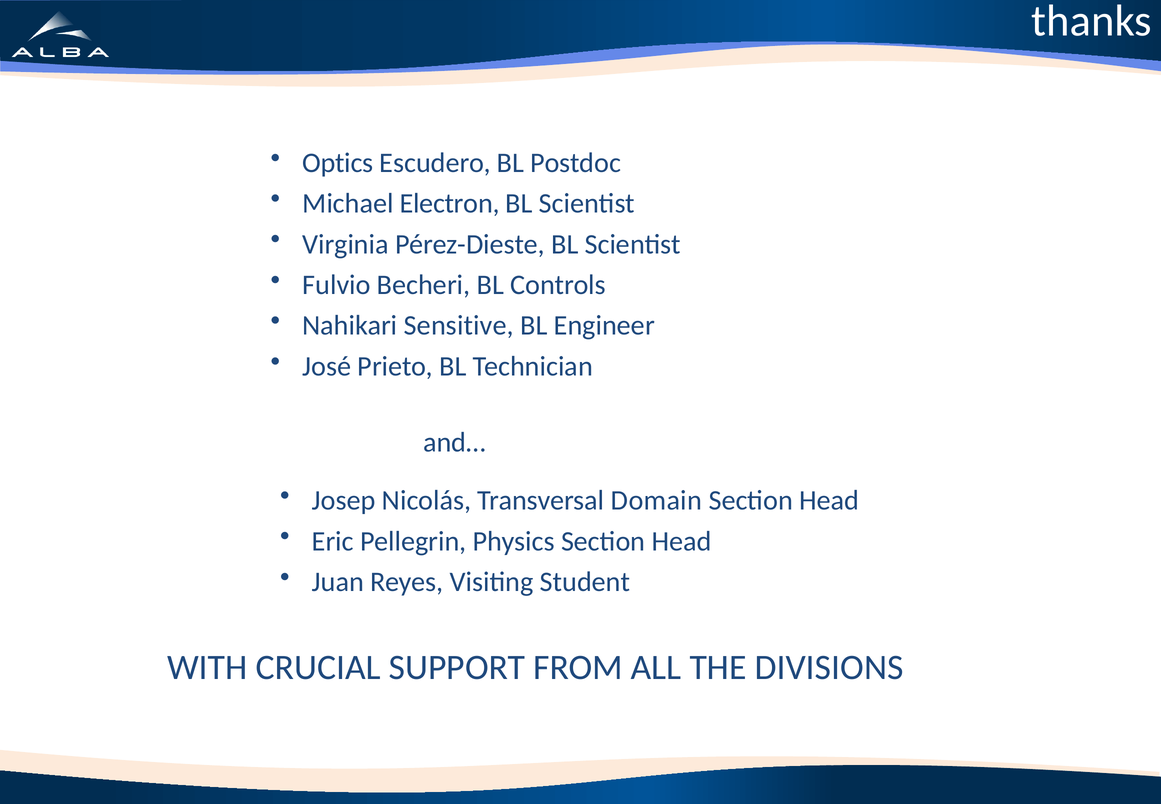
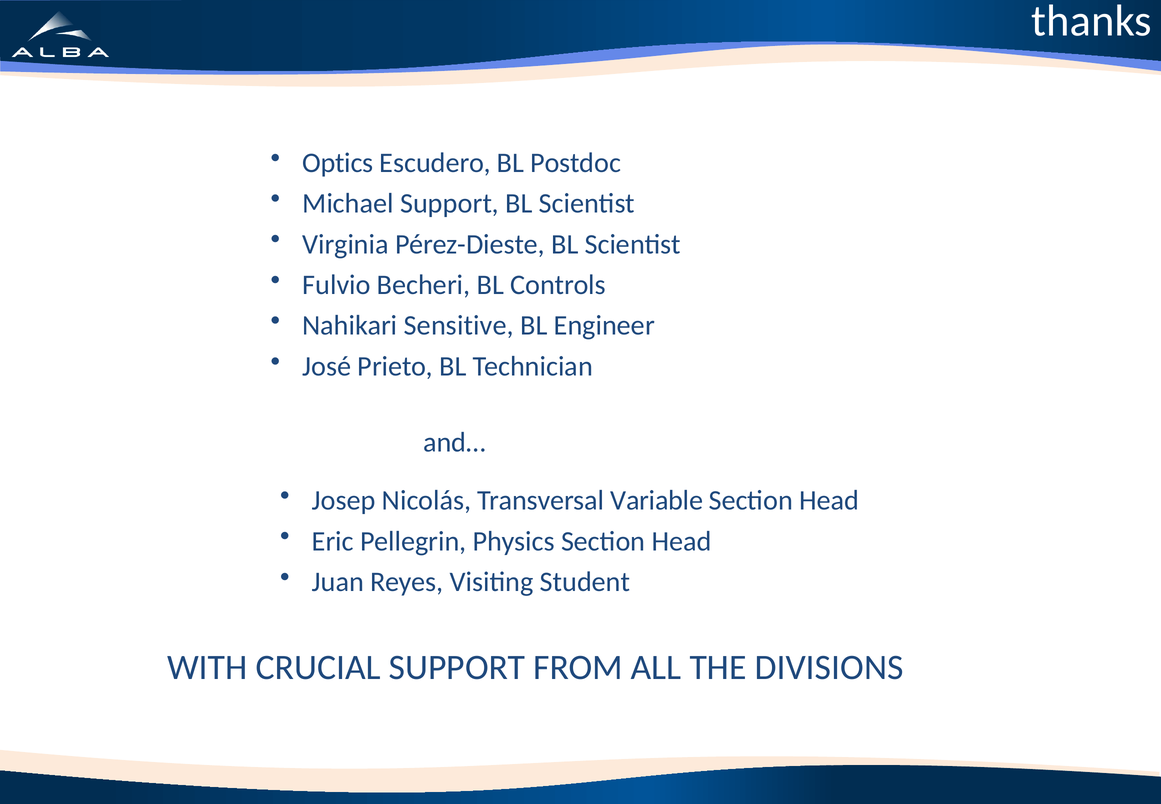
Michael Electron: Electron -> Support (450, 203)
Domain: Domain -> Variable (657, 500)
